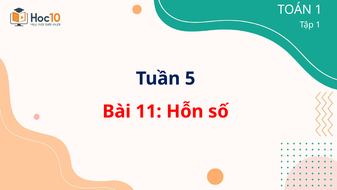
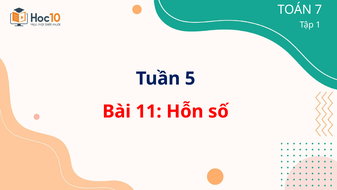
TOÁN 1: 1 -> 7 (319, 10)
